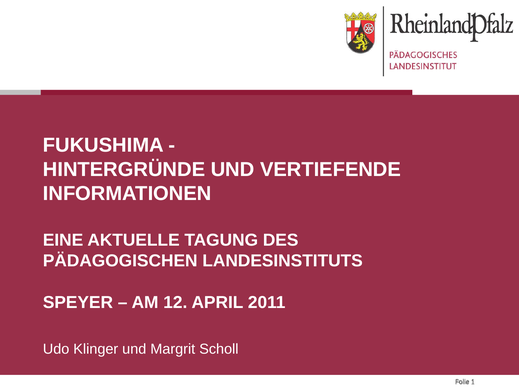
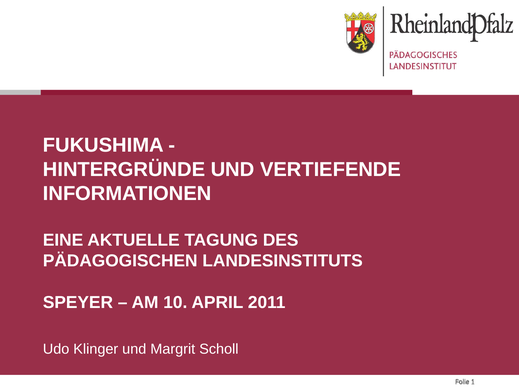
12: 12 -> 10 (175, 303)
